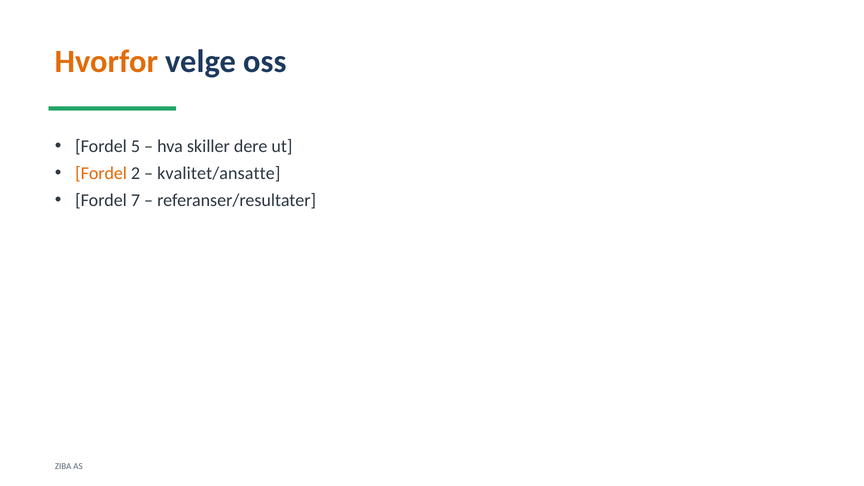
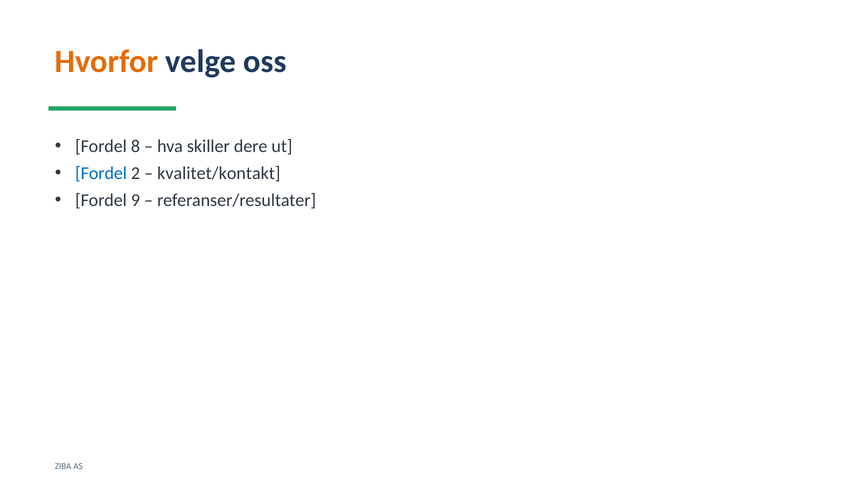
5: 5 -> 8 (135, 146)
Fordel colour: orange -> blue (101, 173)
kvalitet/ansatte: kvalitet/ansatte -> kvalitet/kontakt (219, 173)
7: 7 -> 9 (135, 200)
